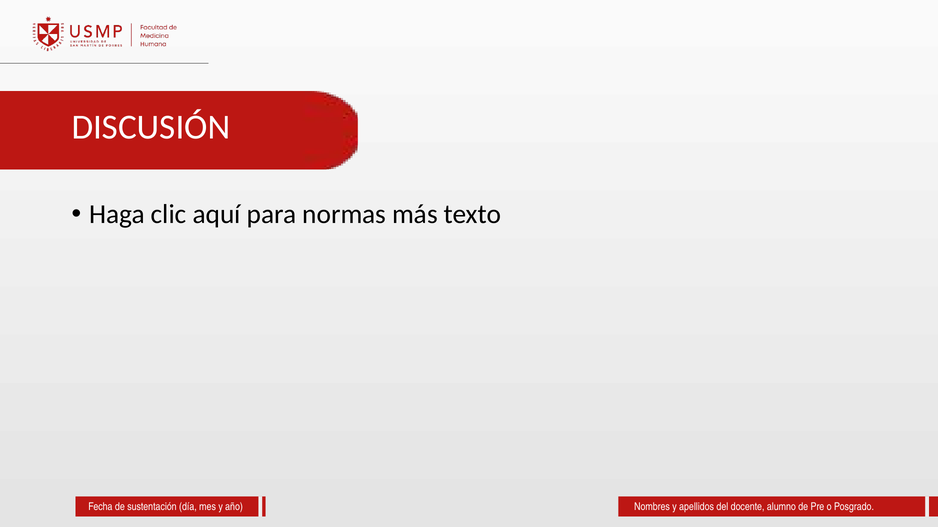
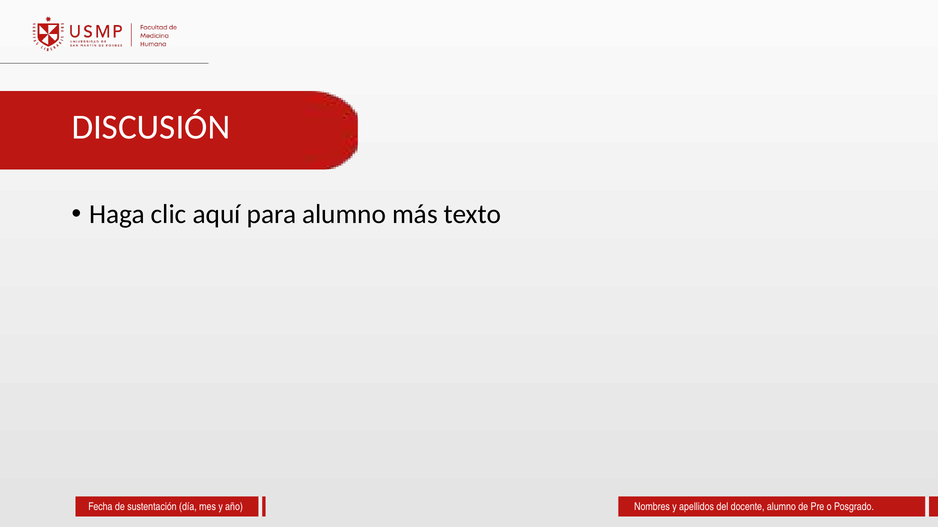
para normas: normas -> alumno (344, 214)
